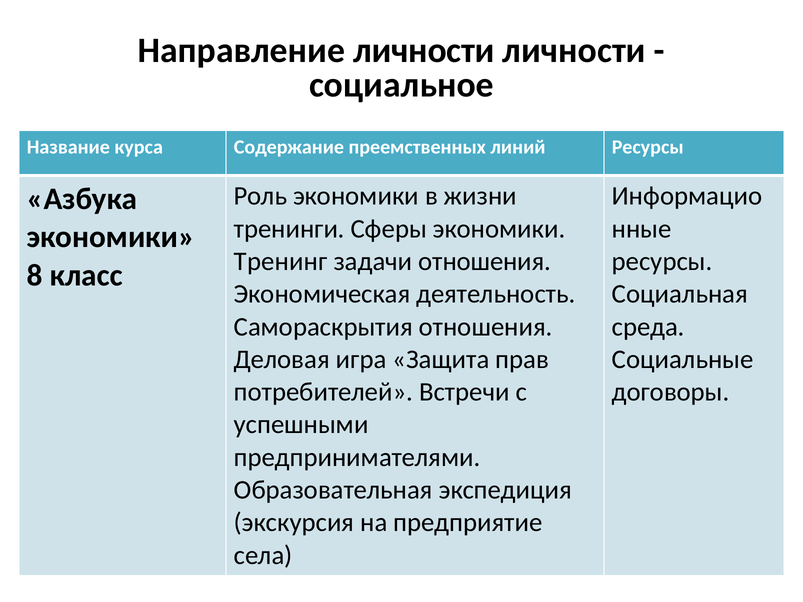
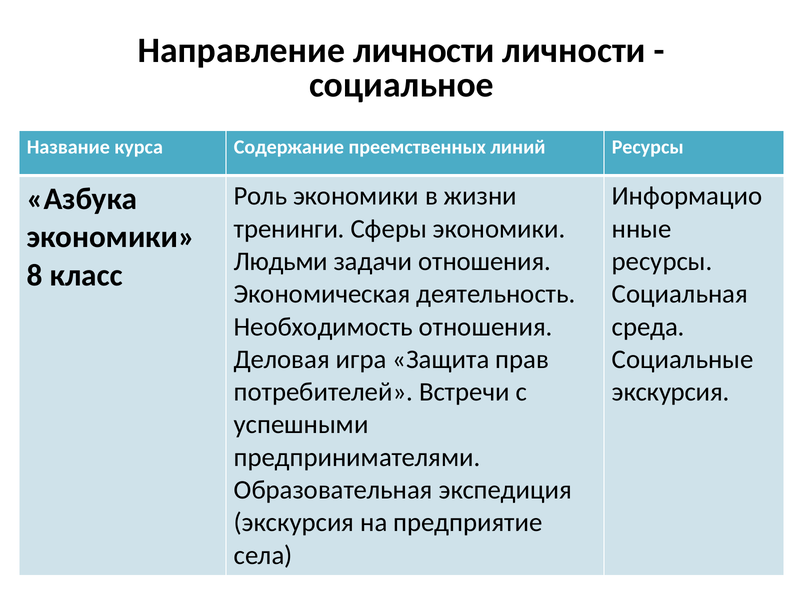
Тренинг: Тренинг -> Людьми (281, 262)
Самораскрытия: Самораскрытия -> Необходимость (323, 327)
договоры: договоры -> экскурсия (671, 392)
